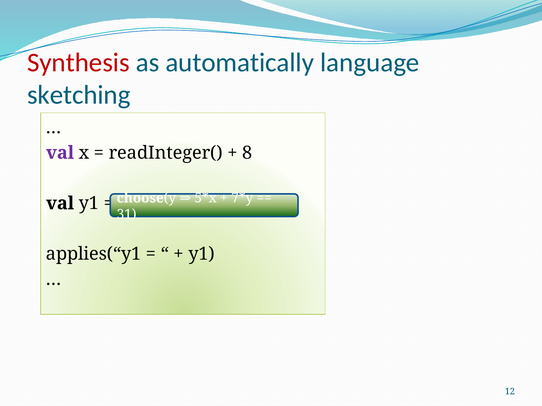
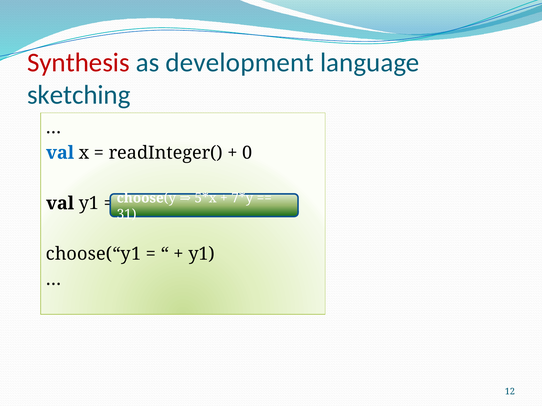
automatically: automatically -> development (240, 63)
val colour: purple -> blue (60, 153)
8: 8 -> 0 (247, 153)
applies(“y1: applies(“y1 -> choose(“y1 (94, 254)
